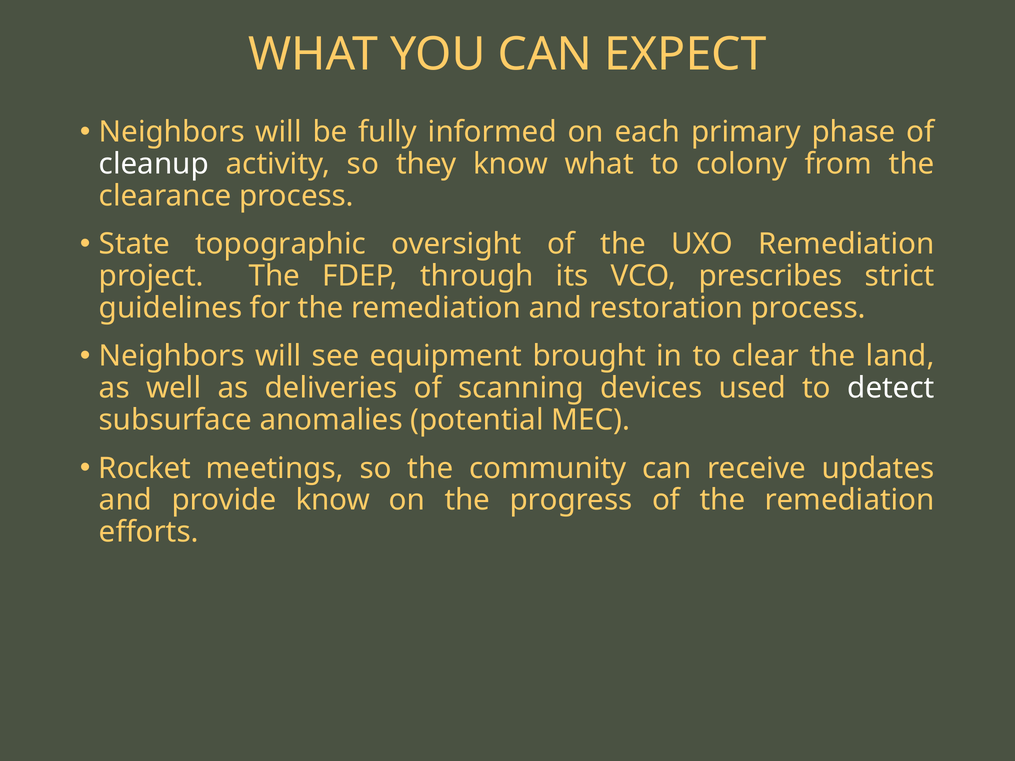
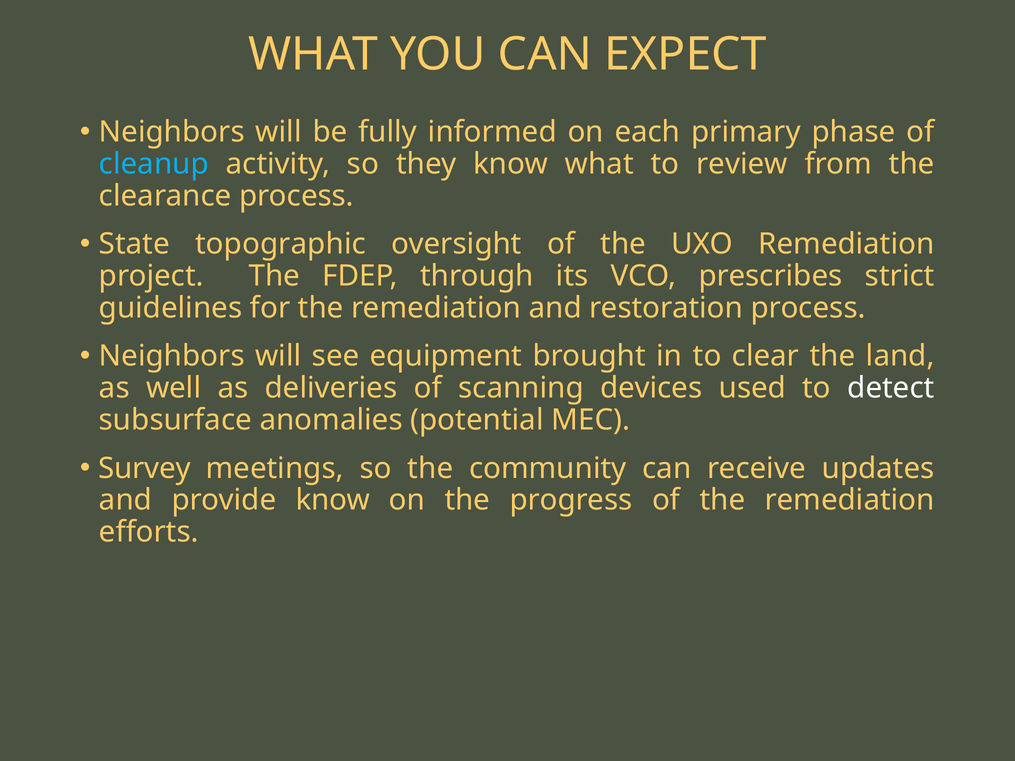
cleanup colour: white -> light blue (154, 164)
colony: colony -> review (742, 164)
Rocket: Rocket -> Survey (145, 468)
